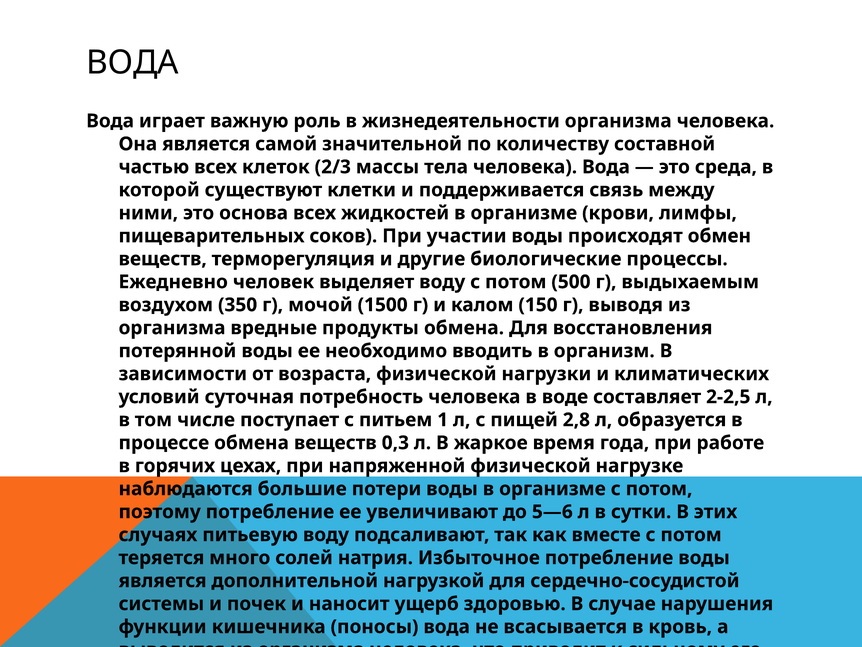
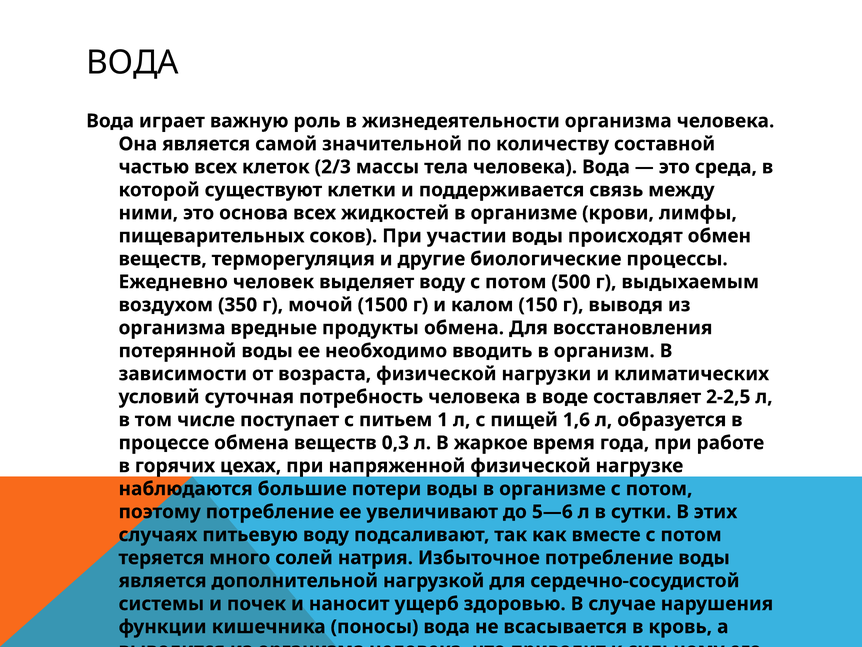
2,8: 2,8 -> 1,6 (576, 420)
